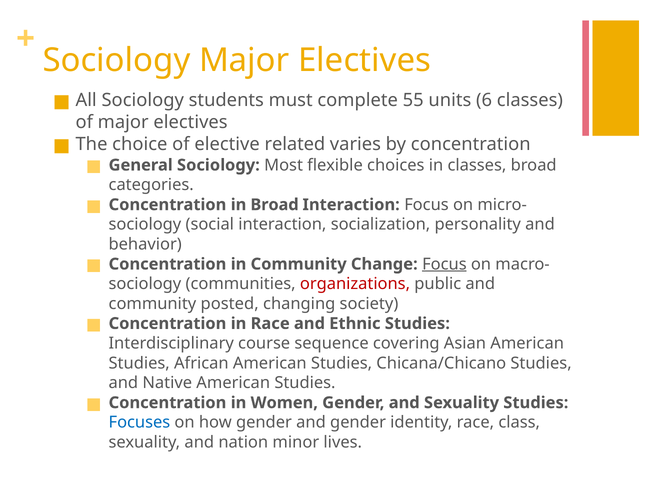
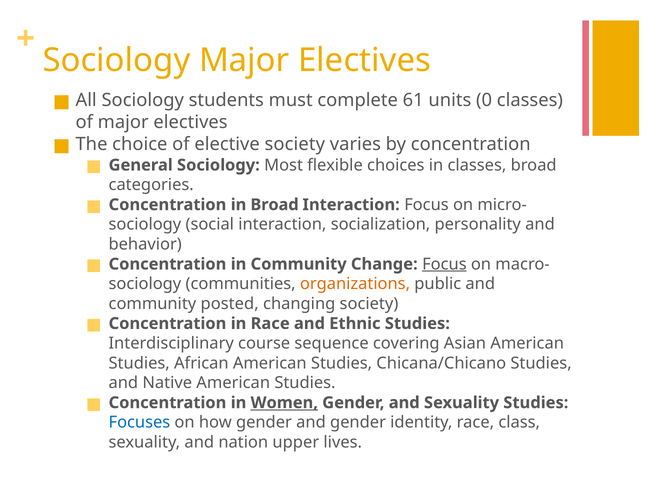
55: 55 -> 61 (413, 100)
6: 6 -> 0 (484, 100)
elective related: related -> society (295, 144)
organizations colour: red -> orange (355, 284)
Women underline: none -> present (284, 403)
minor: minor -> upper (296, 442)
